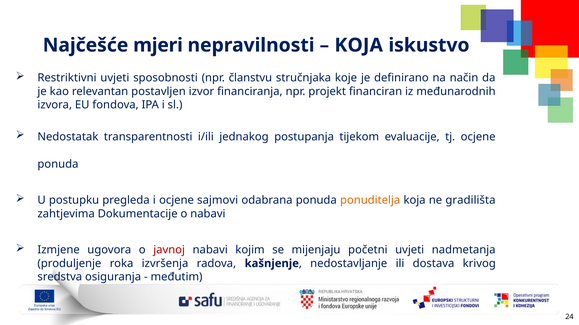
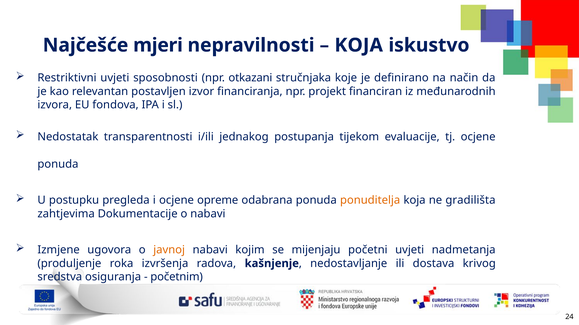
članstvu: članstvu -> otkazani (250, 78)
sajmovi: sajmovi -> opreme (218, 201)
javnoj colour: red -> orange (169, 250)
međutim: međutim -> početnim (177, 277)
